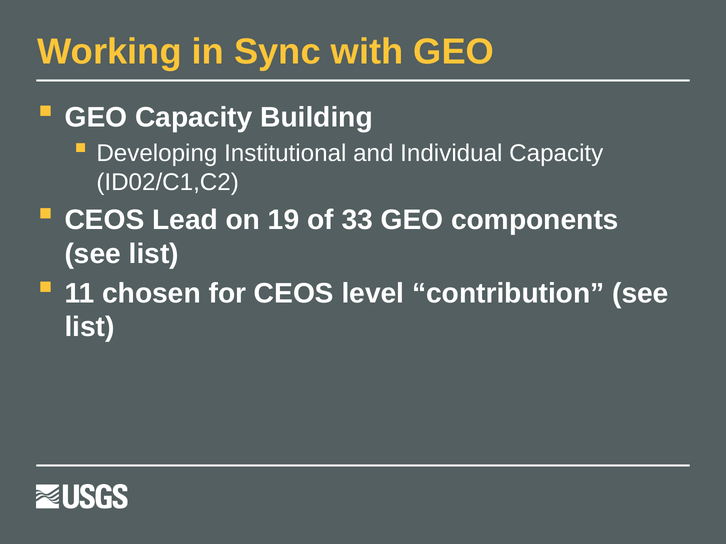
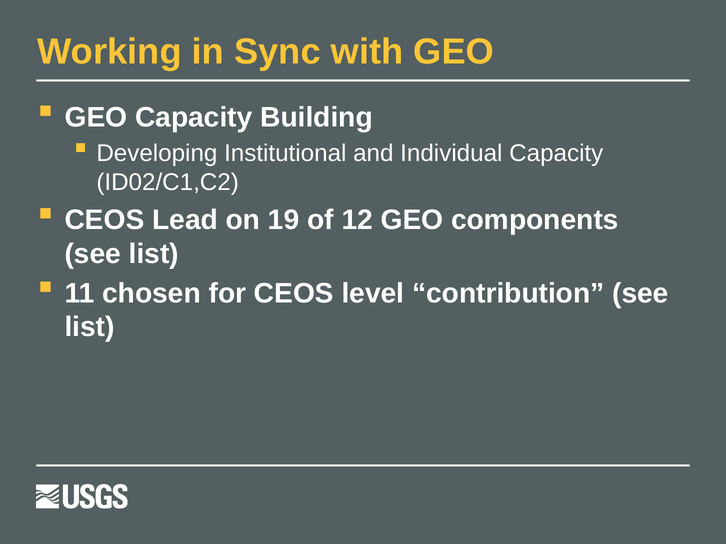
33: 33 -> 12 (357, 220)
